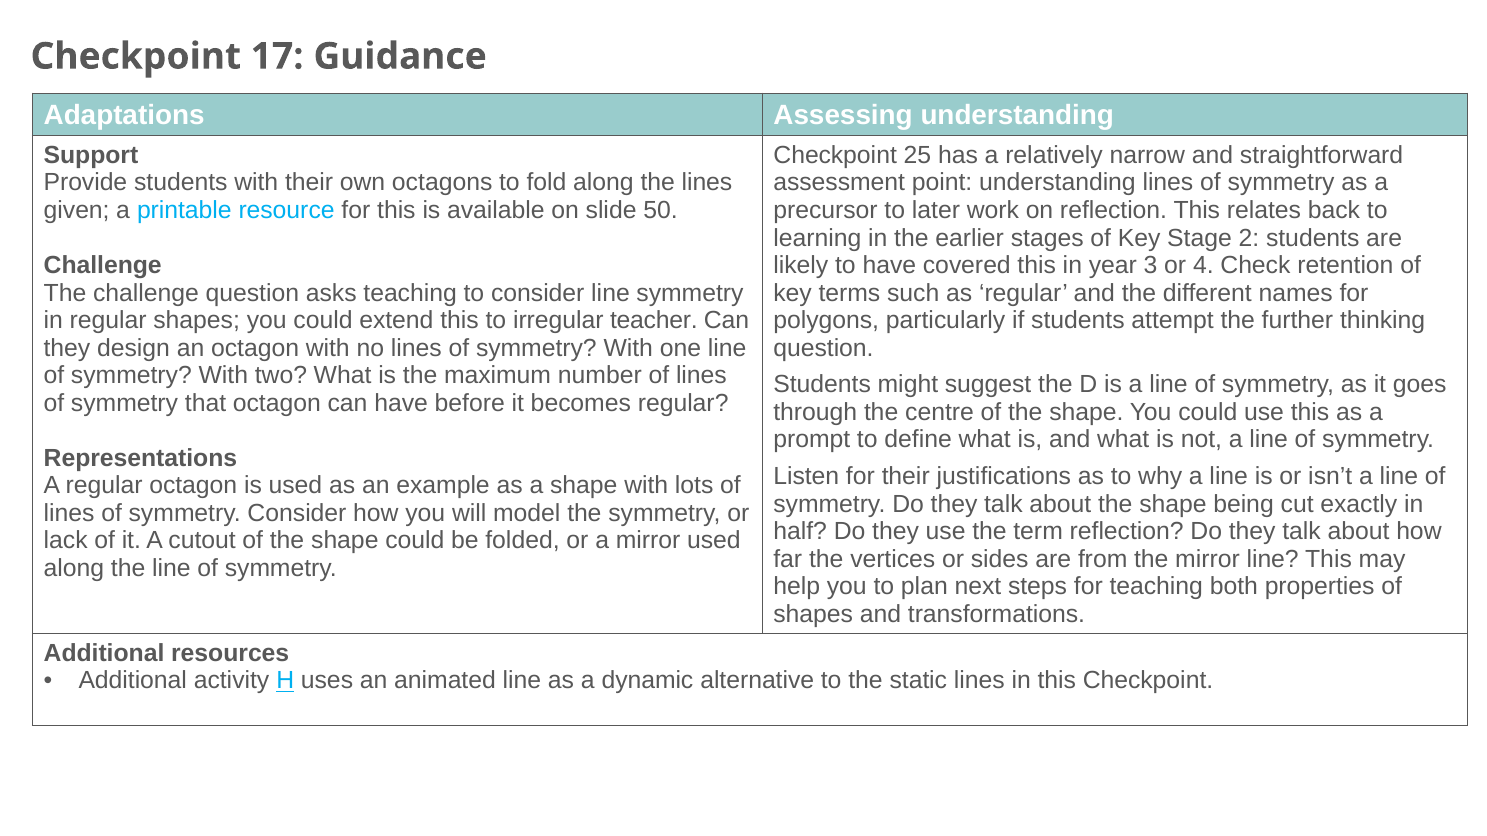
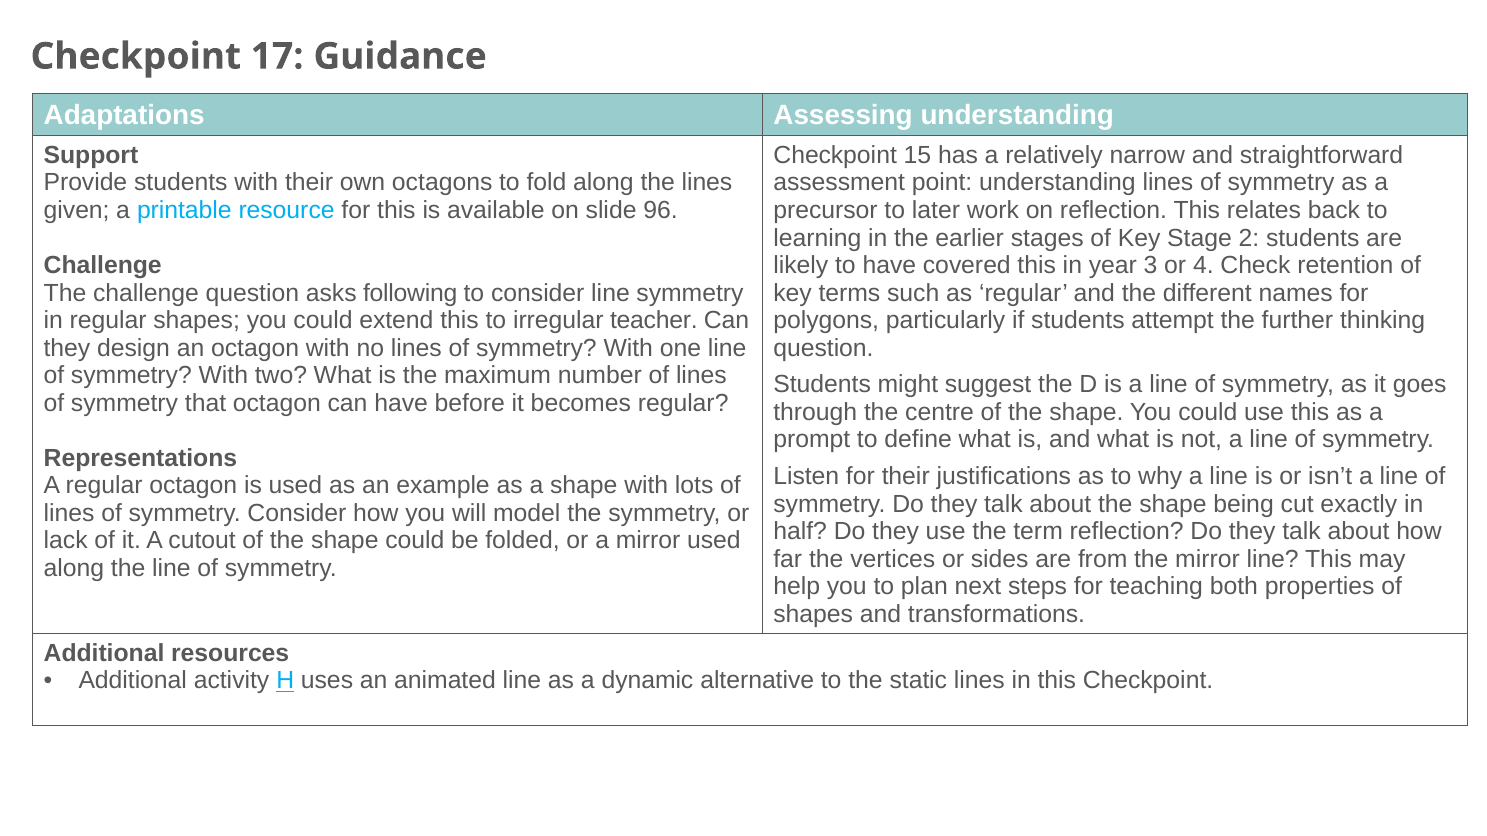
25: 25 -> 15 (918, 155)
50: 50 -> 96 (661, 210)
asks teaching: teaching -> following (410, 293)
